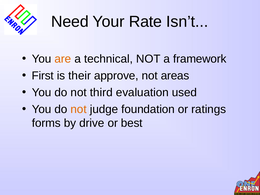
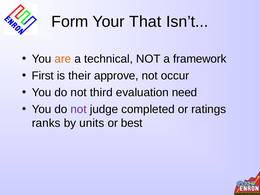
Need: Need -> Form (70, 22)
Rate: Rate -> That (145, 22)
areas: areas -> occur (175, 76)
used: used -> need (185, 92)
not colour: orange -> purple (79, 109)
foundation: foundation -> completed (148, 109)
forms: forms -> ranks (46, 123)
drive: drive -> units (92, 123)
